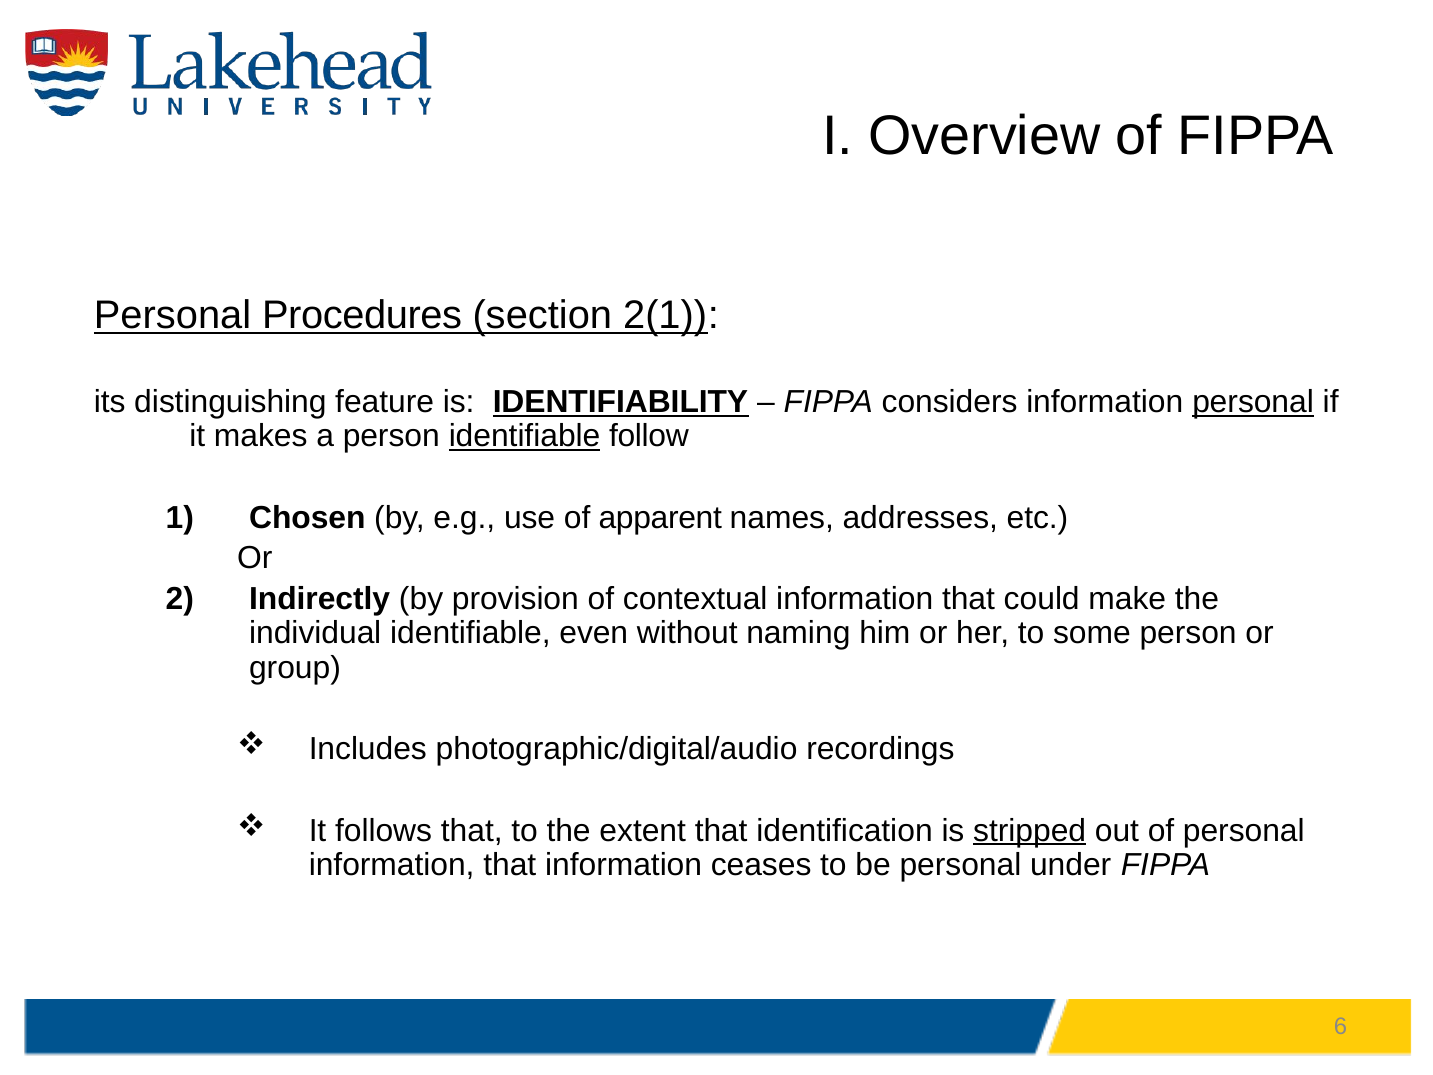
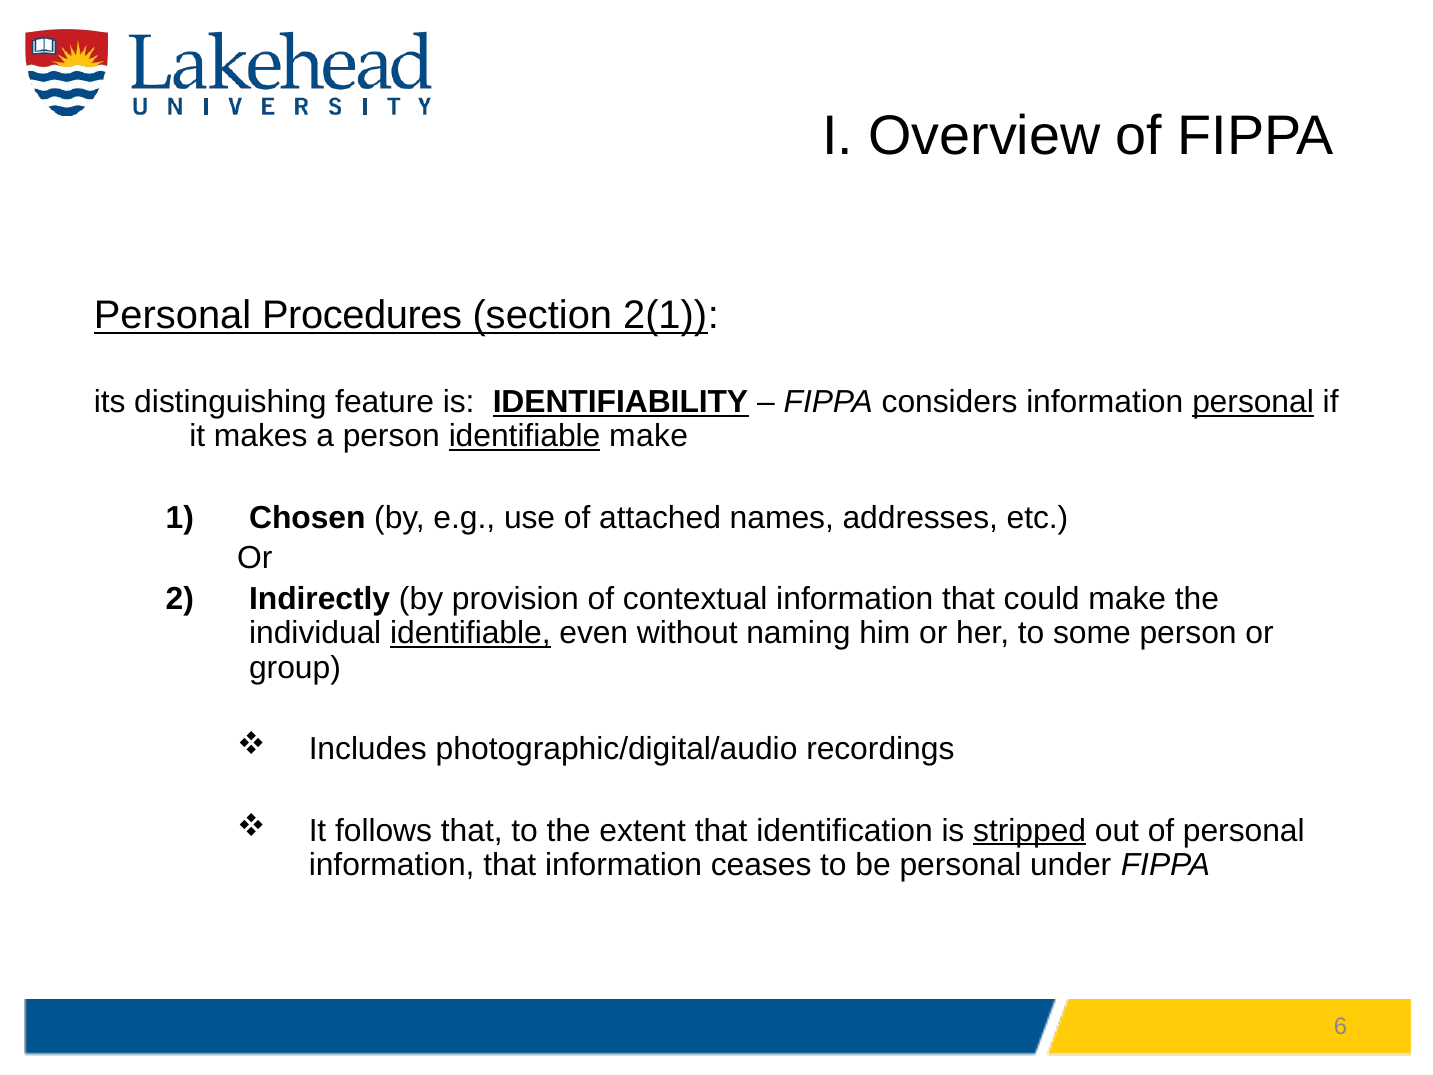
identifiable follow: follow -> make (649, 436)
apparent: apparent -> attached (660, 517)
identifiable underline: none -> present (470, 633)
